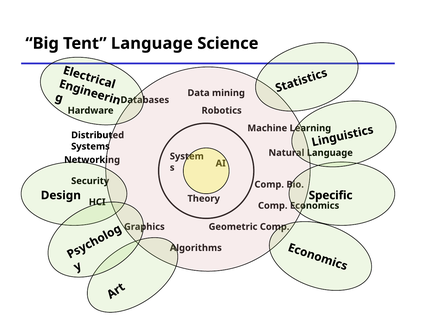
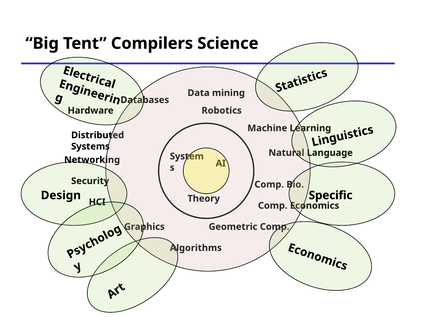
Tent Language: Language -> Compilers (152, 43)
